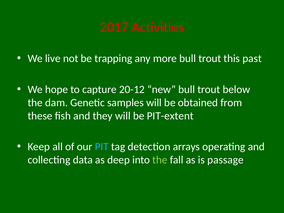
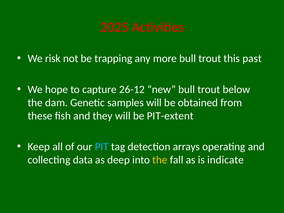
2017: 2017 -> 2025 (114, 27)
live: live -> risk (53, 58)
20-12: 20-12 -> 26-12 (132, 89)
the colour: light green -> yellow (160, 160)
passage: passage -> indicate (226, 160)
